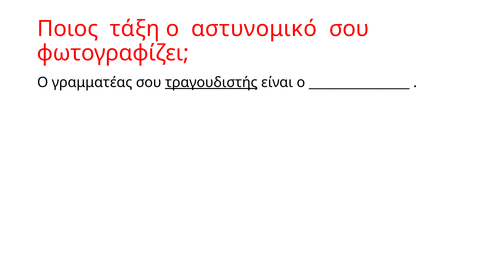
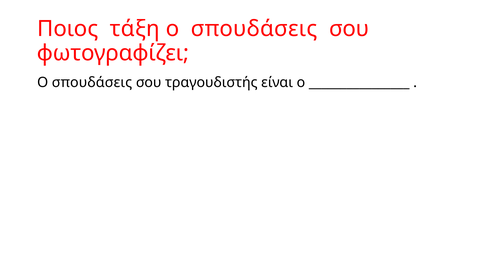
αστυνομικό: αστυνομικό -> σπουδάσεις (254, 29)
γραμματέας: γραμματέας -> σπουδάσεις (92, 82)
τραγουδιστής underline: present -> none (211, 82)
